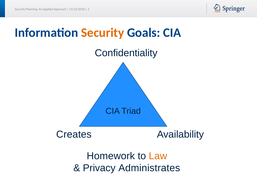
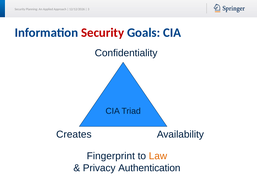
Security colour: orange -> red (103, 33)
Homework: Homework -> Fingerprint (111, 156)
Administrates: Administrates -> Authentication (149, 168)
